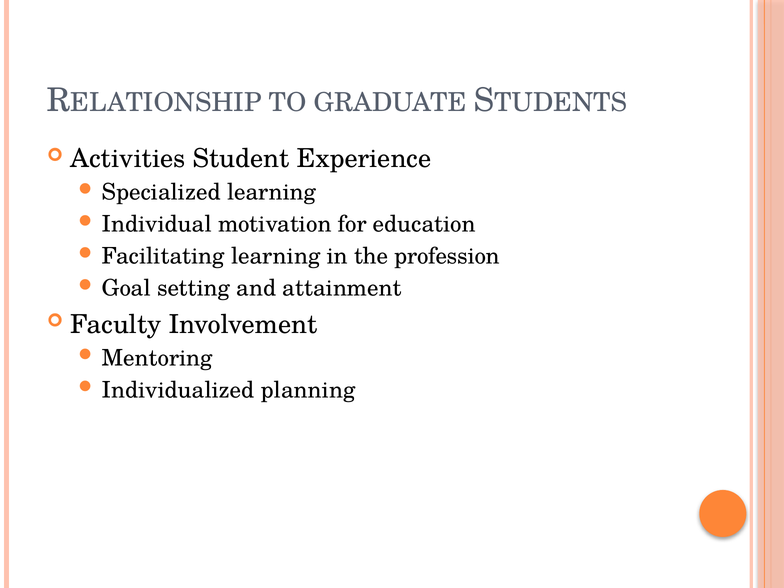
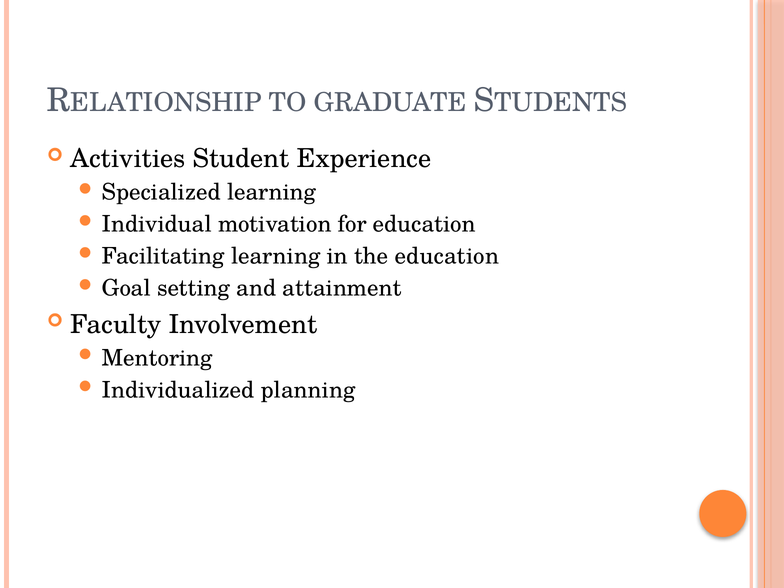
the profession: profession -> education (447, 256)
